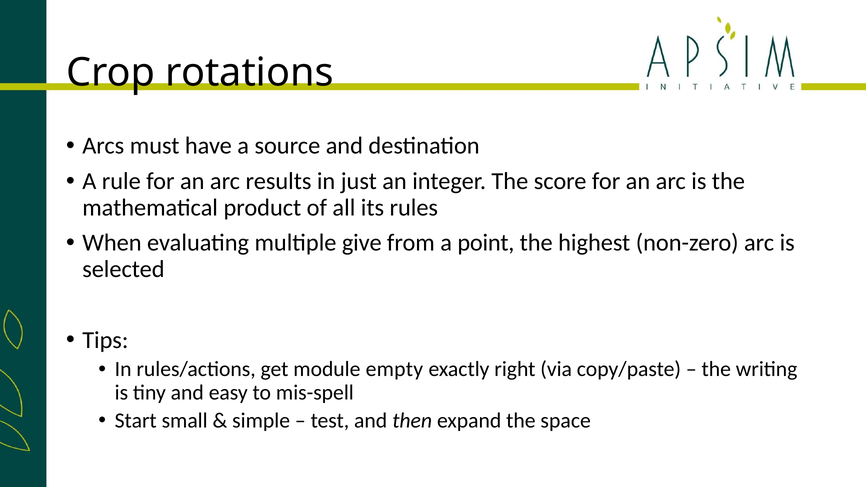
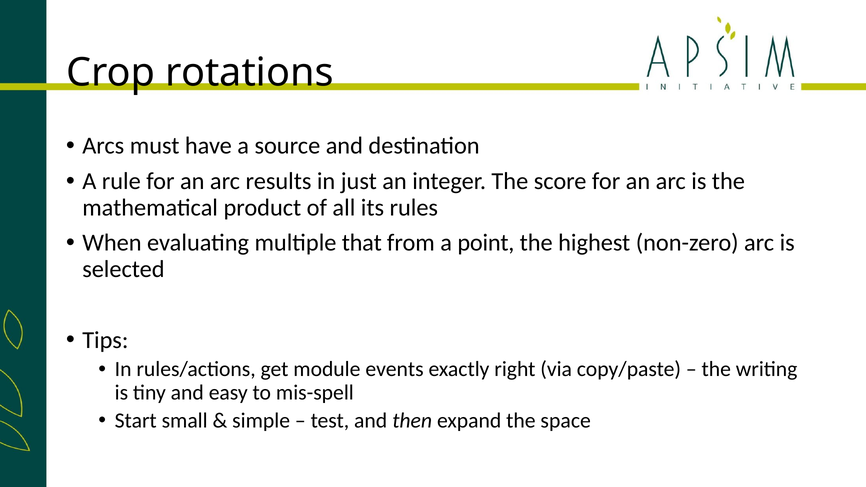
give: give -> that (362, 243)
empty: empty -> events (395, 369)
